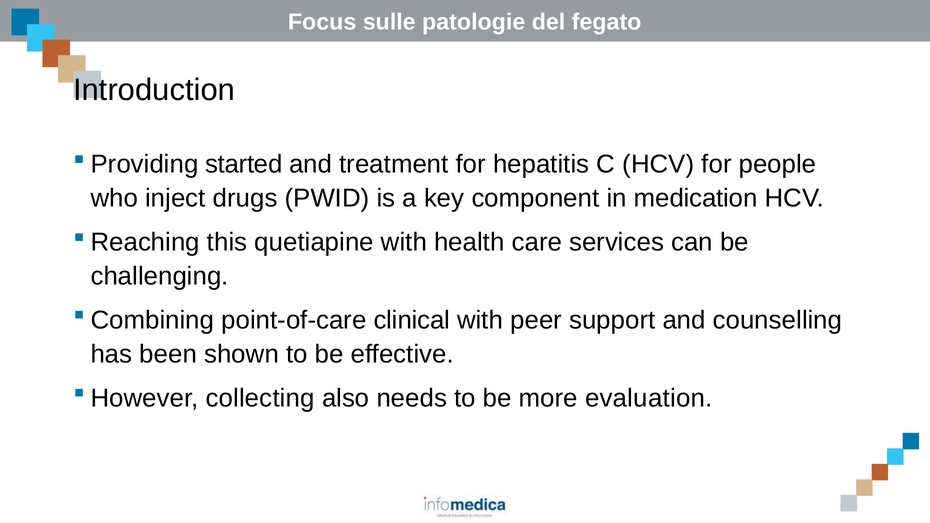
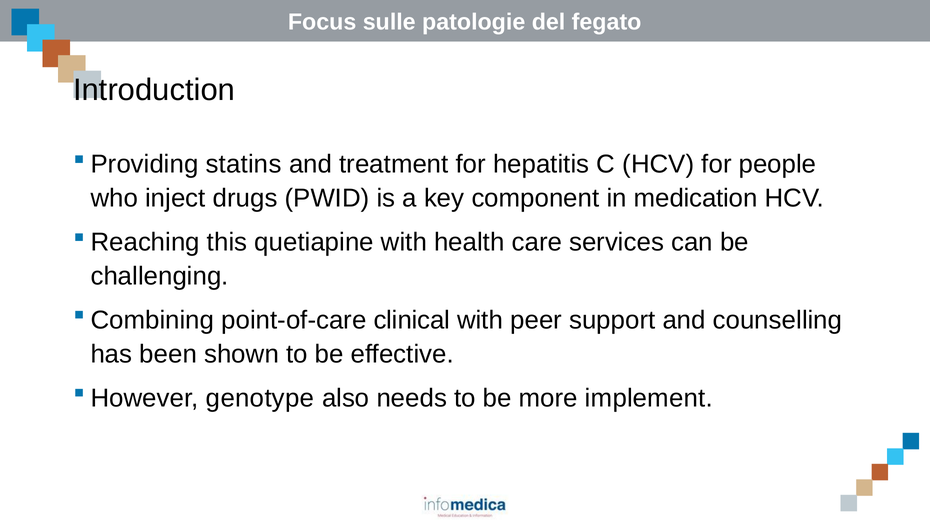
started: started -> statins (244, 164)
collecting: collecting -> genotype (260, 398)
evaluation: evaluation -> implement (649, 398)
